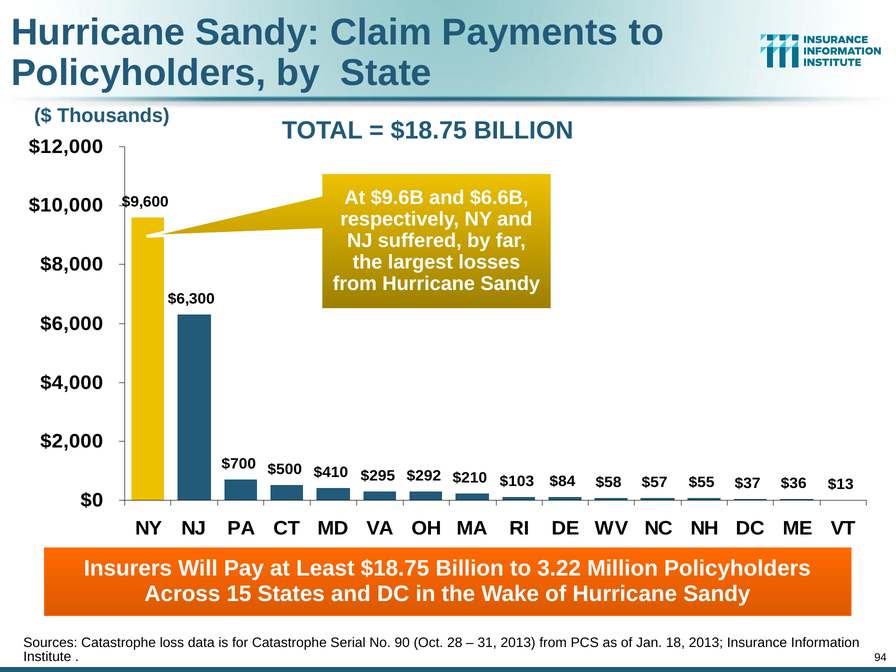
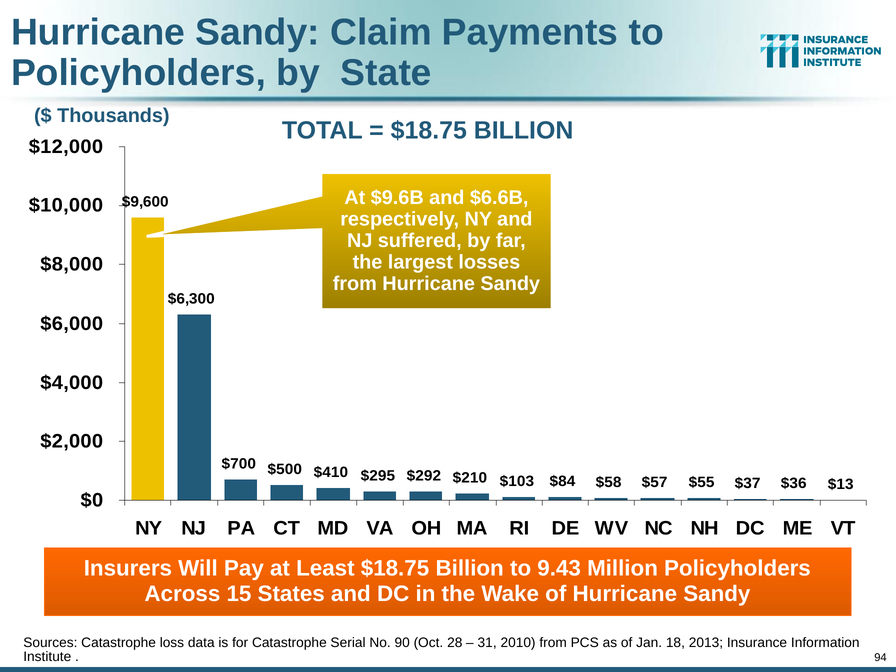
3.22: 3.22 -> 9.43 (559, 568)
31 2013: 2013 -> 2010 (518, 643)
